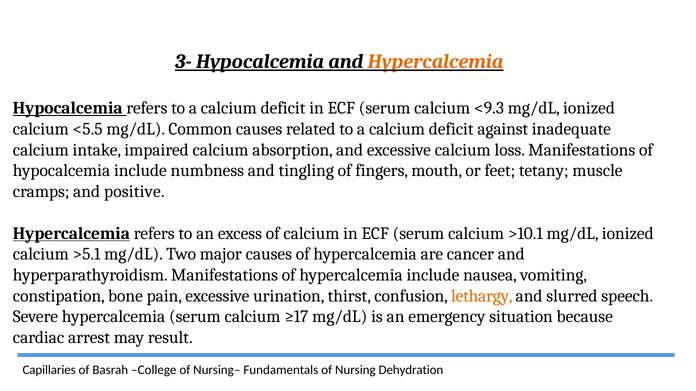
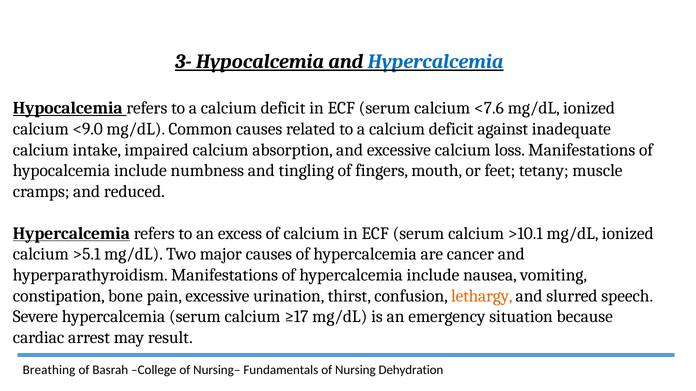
Hypercalcemia colour: orange -> blue (436, 62)
<9.3: <9.3 -> <7.6 (489, 108)
<5.5: <5.5 -> <9.0 (88, 129)
positive: positive -> reduced (134, 192)
Capillaries: Capillaries -> Breathing (49, 371)
